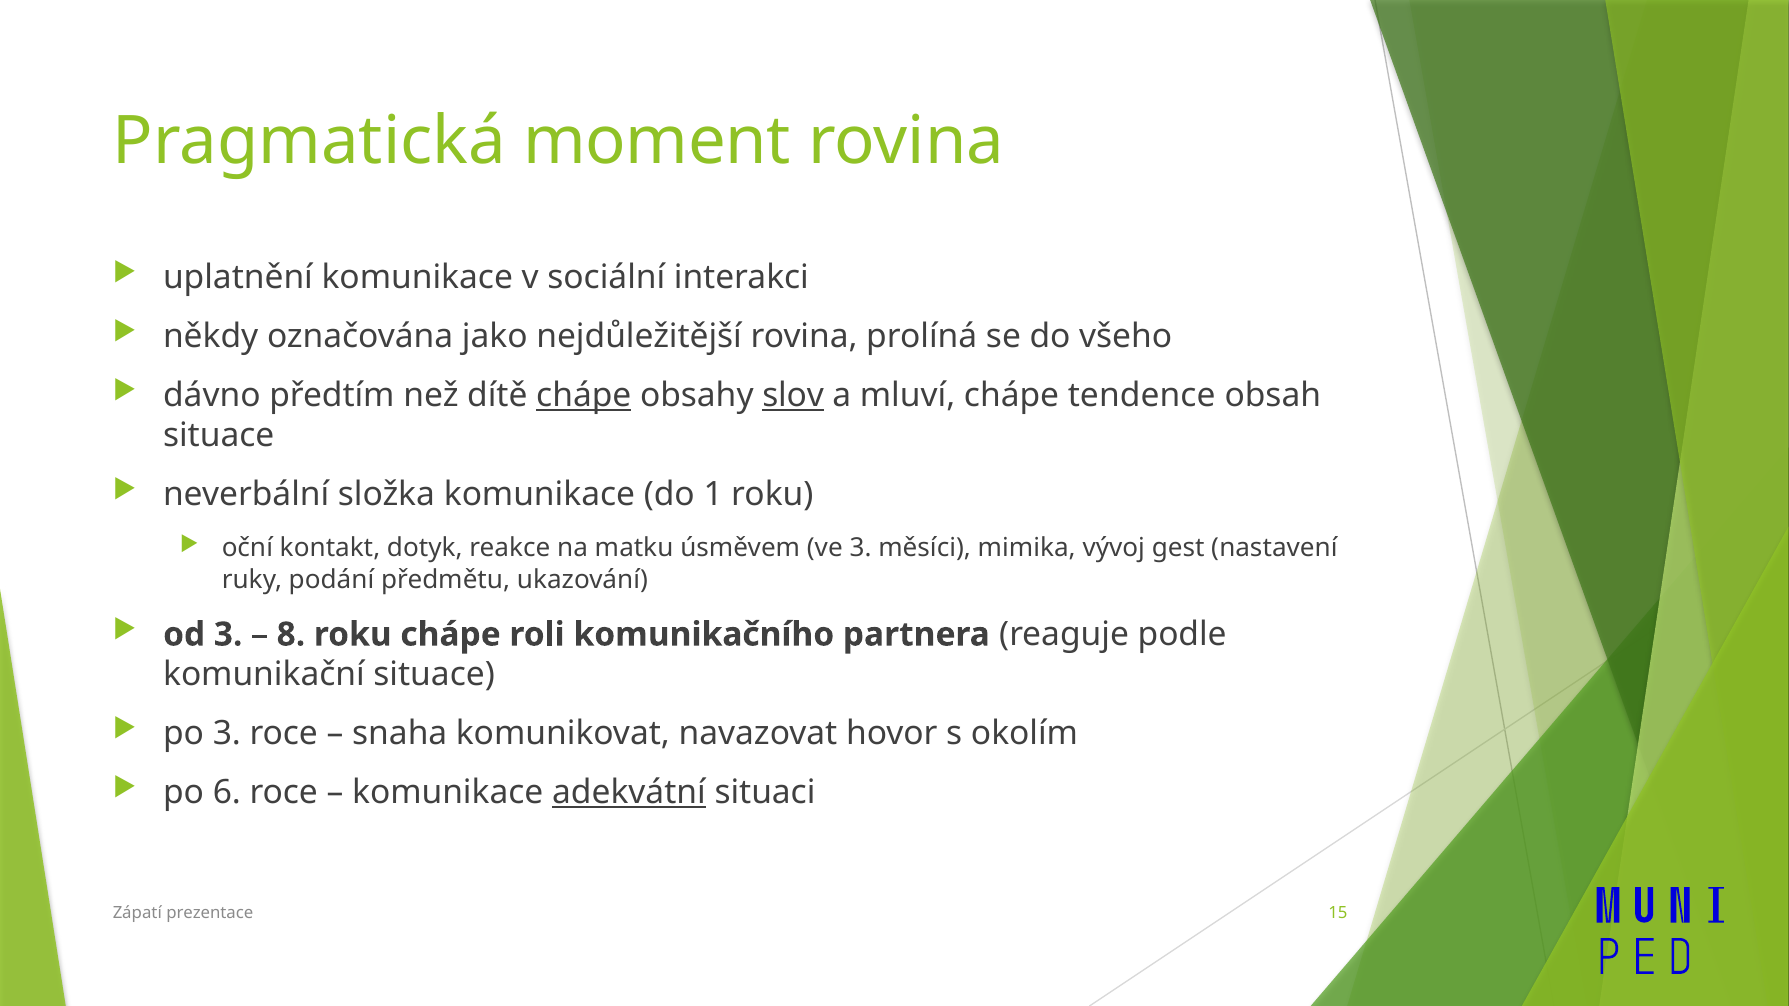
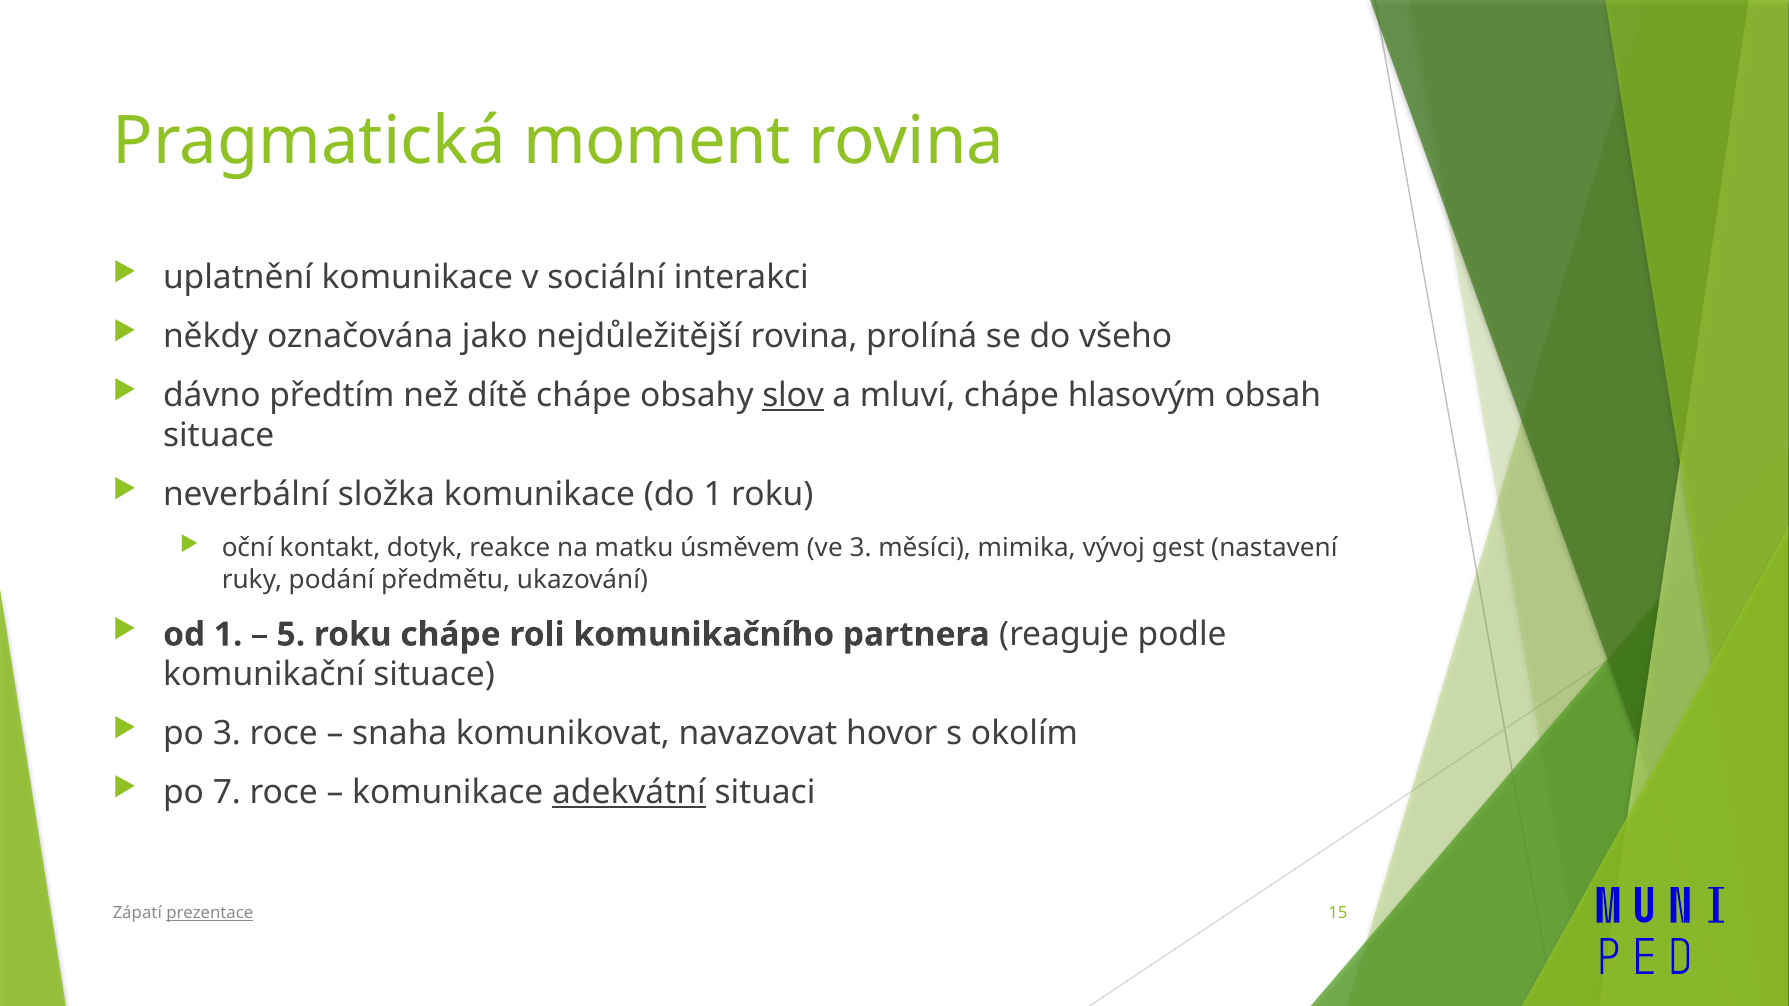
chápe underline: present -> none (584, 395)
tendence: tendence -> hlasovým (1142, 395)
od 3: 3 -> 1 (228, 635)
8: 8 -> 5 (291, 635)
6: 6 -> 7 (227, 793)
prezentace underline: none -> present (210, 913)
